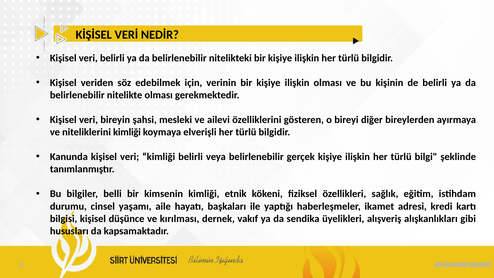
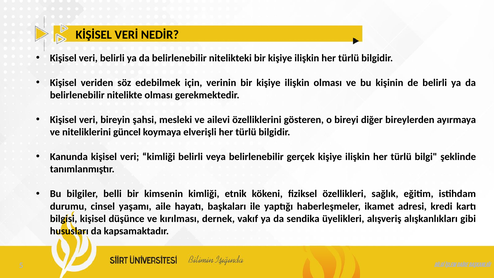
niteliklerini kimliği: kimliği -> güncel (127, 132)
